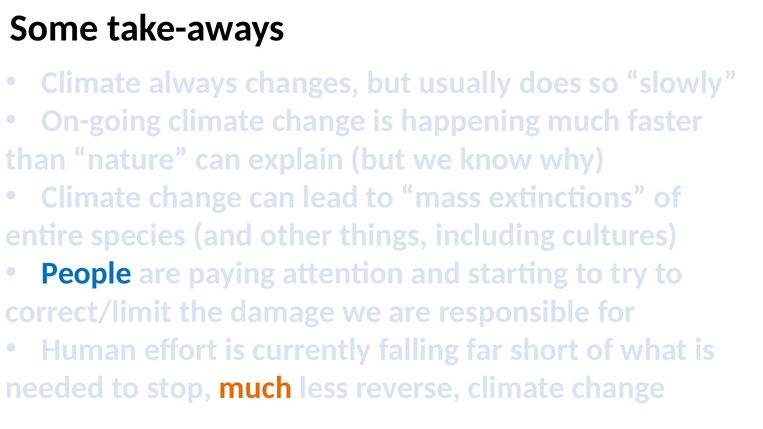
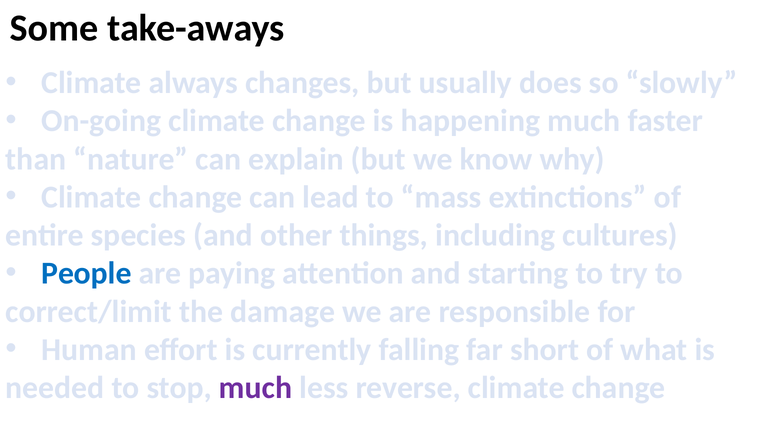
much colour: orange -> purple (256, 388)
